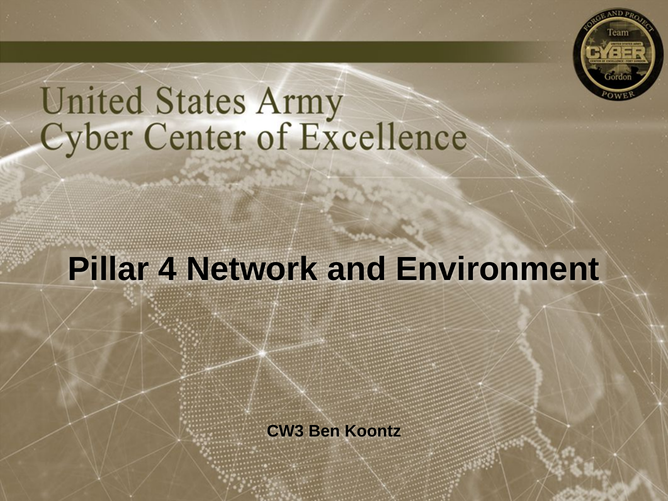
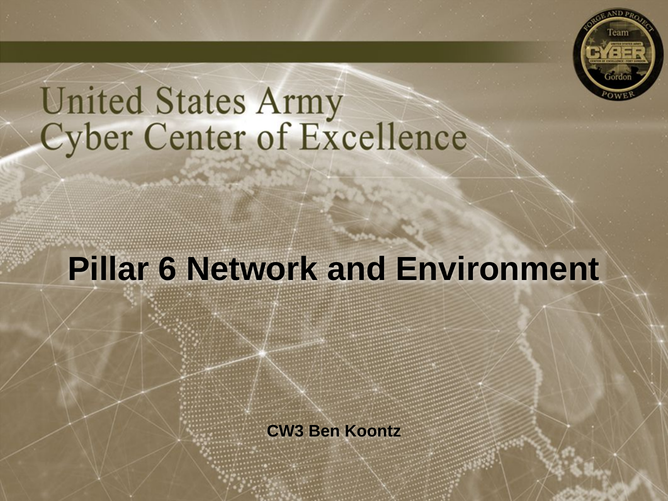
4: 4 -> 6 (168, 269)
